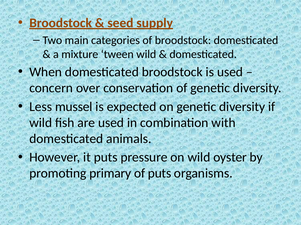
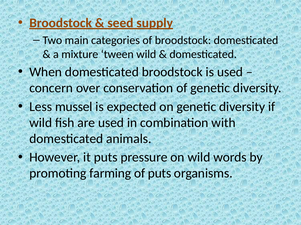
oyster: oyster -> words (230, 158)
primary: primary -> farming (110, 174)
